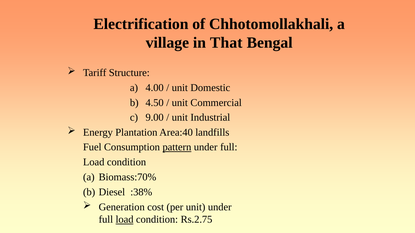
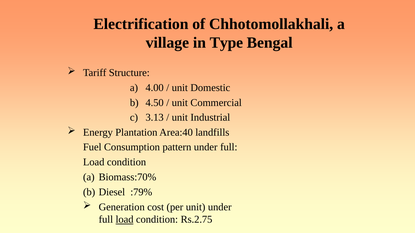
That: That -> Type (226, 43)
9.00: 9.00 -> 3.13 (155, 118)
pattern underline: present -> none (177, 147)
:38%: :38% -> :79% (141, 192)
